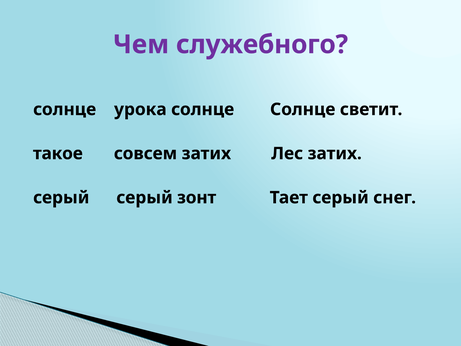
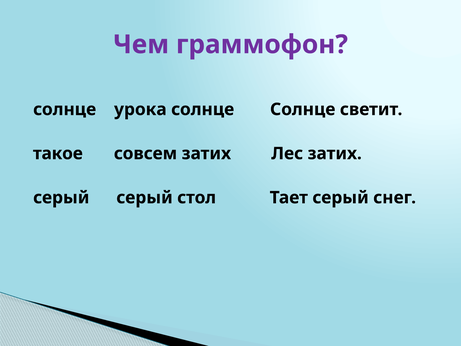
служебного: служебного -> граммофон (262, 44)
зонт: зонт -> стол (197, 197)
